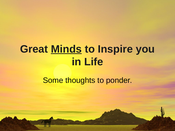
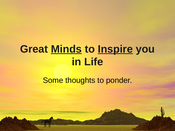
Inspire underline: none -> present (115, 49)
